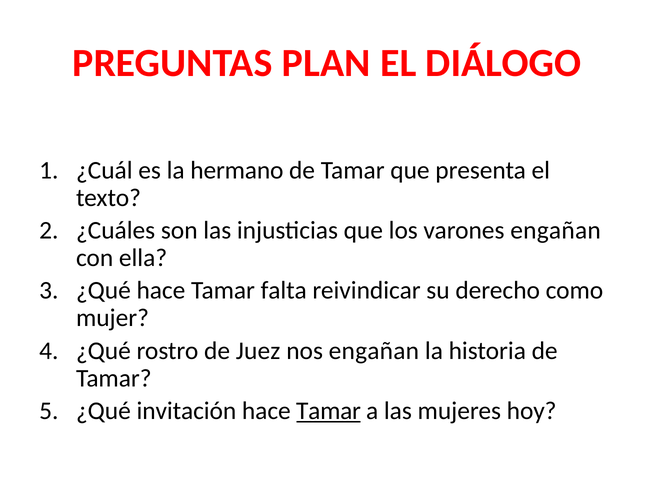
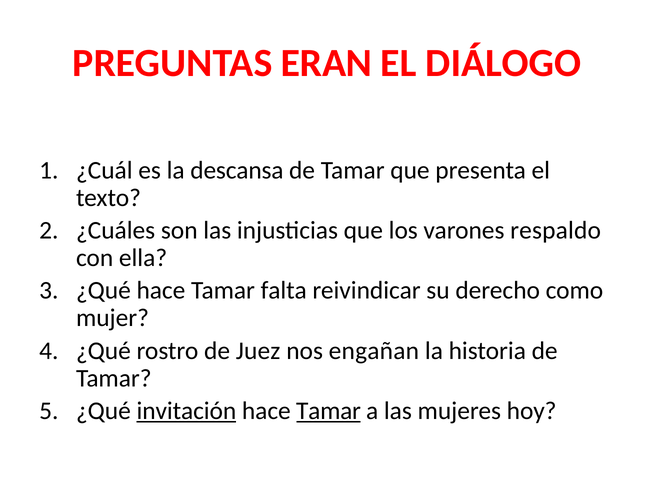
PLAN: PLAN -> ERAN (326, 63)
hermano: hermano -> descansa (237, 171)
varones engañan: engañan -> respaldo (556, 231)
invitación underline: none -> present (186, 411)
